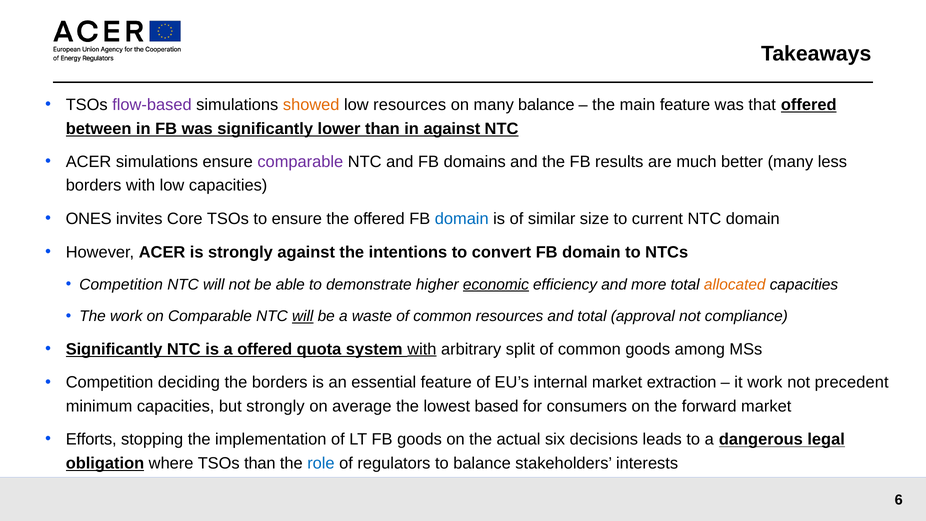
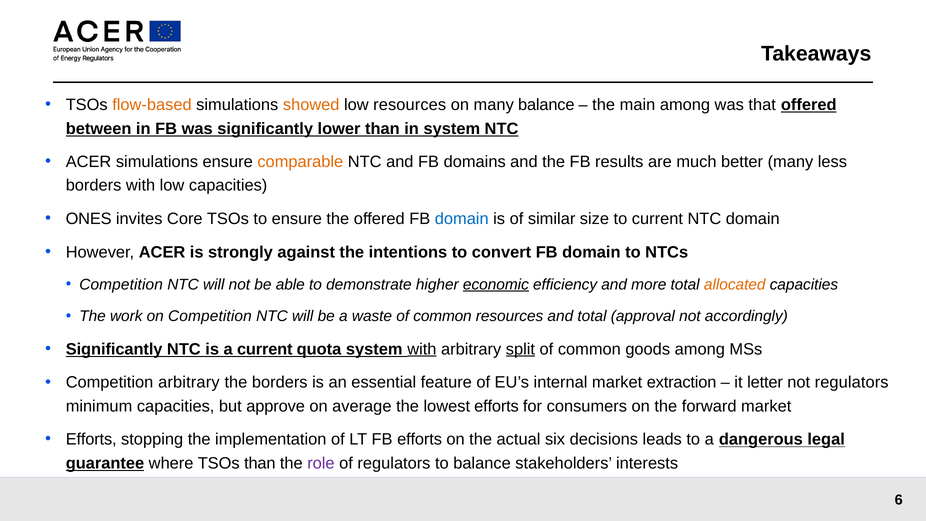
flow-based colour: purple -> orange (152, 105)
main feature: feature -> among (685, 105)
in against: against -> system (452, 129)
comparable colour: purple -> orange (300, 162)
on Comparable: Comparable -> Competition (210, 316)
will underline: present -> none (303, 316)
compliance: compliance -> accordingly (746, 316)
a offered: offered -> current (265, 349)
split underline: none -> present (520, 349)
Competition deciding: deciding -> arbitrary (189, 382)
it work: work -> letter (765, 382)
not precedent: precedent -> regulators (852, 382)
but strongly: strongly -> approve (276, 406)
lowest based: based -> efforts (497, 406)
FB goods: goods -> efforts (420, 439)
obligation: obligation -> guarantee (105, 463)
role colour: blue -> purple (321, 463)
